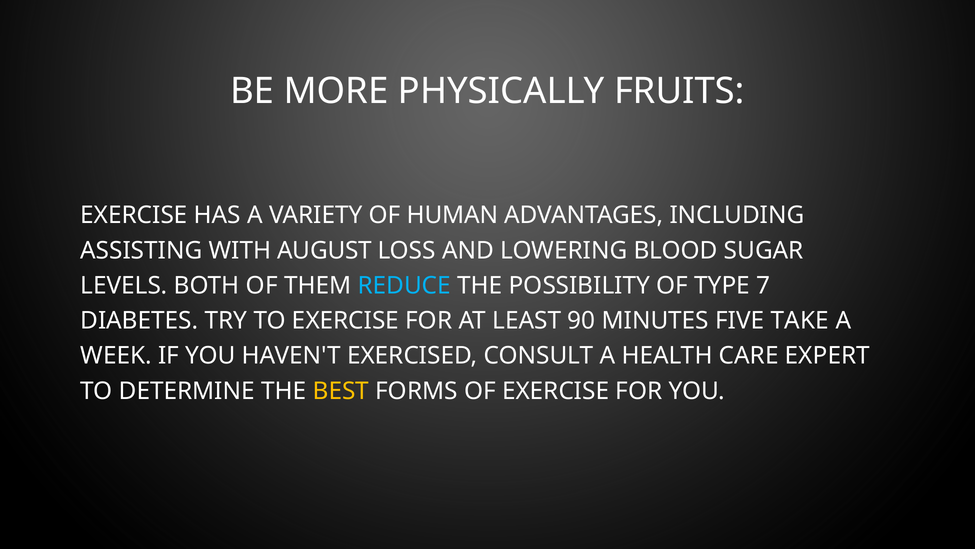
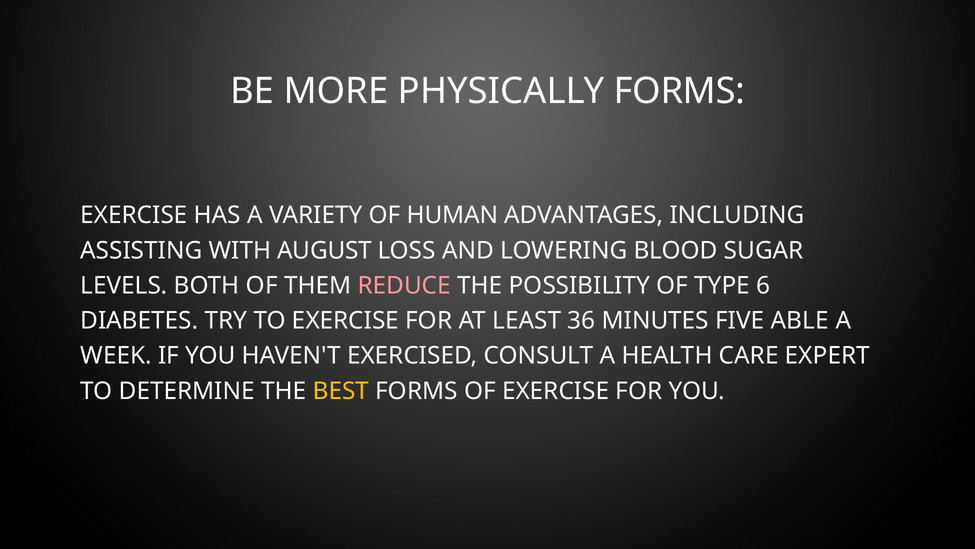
PHYSICALLY FRUITS: FRUITS -> FORMS (679, 91)
REDUCE colour: light blue -> pink (404, 285)
7: 7 -> 6 (763, 285)
90: 90 -> 36 (581, 320)
TAKE: TAKE -> ABLE (800, 320)
